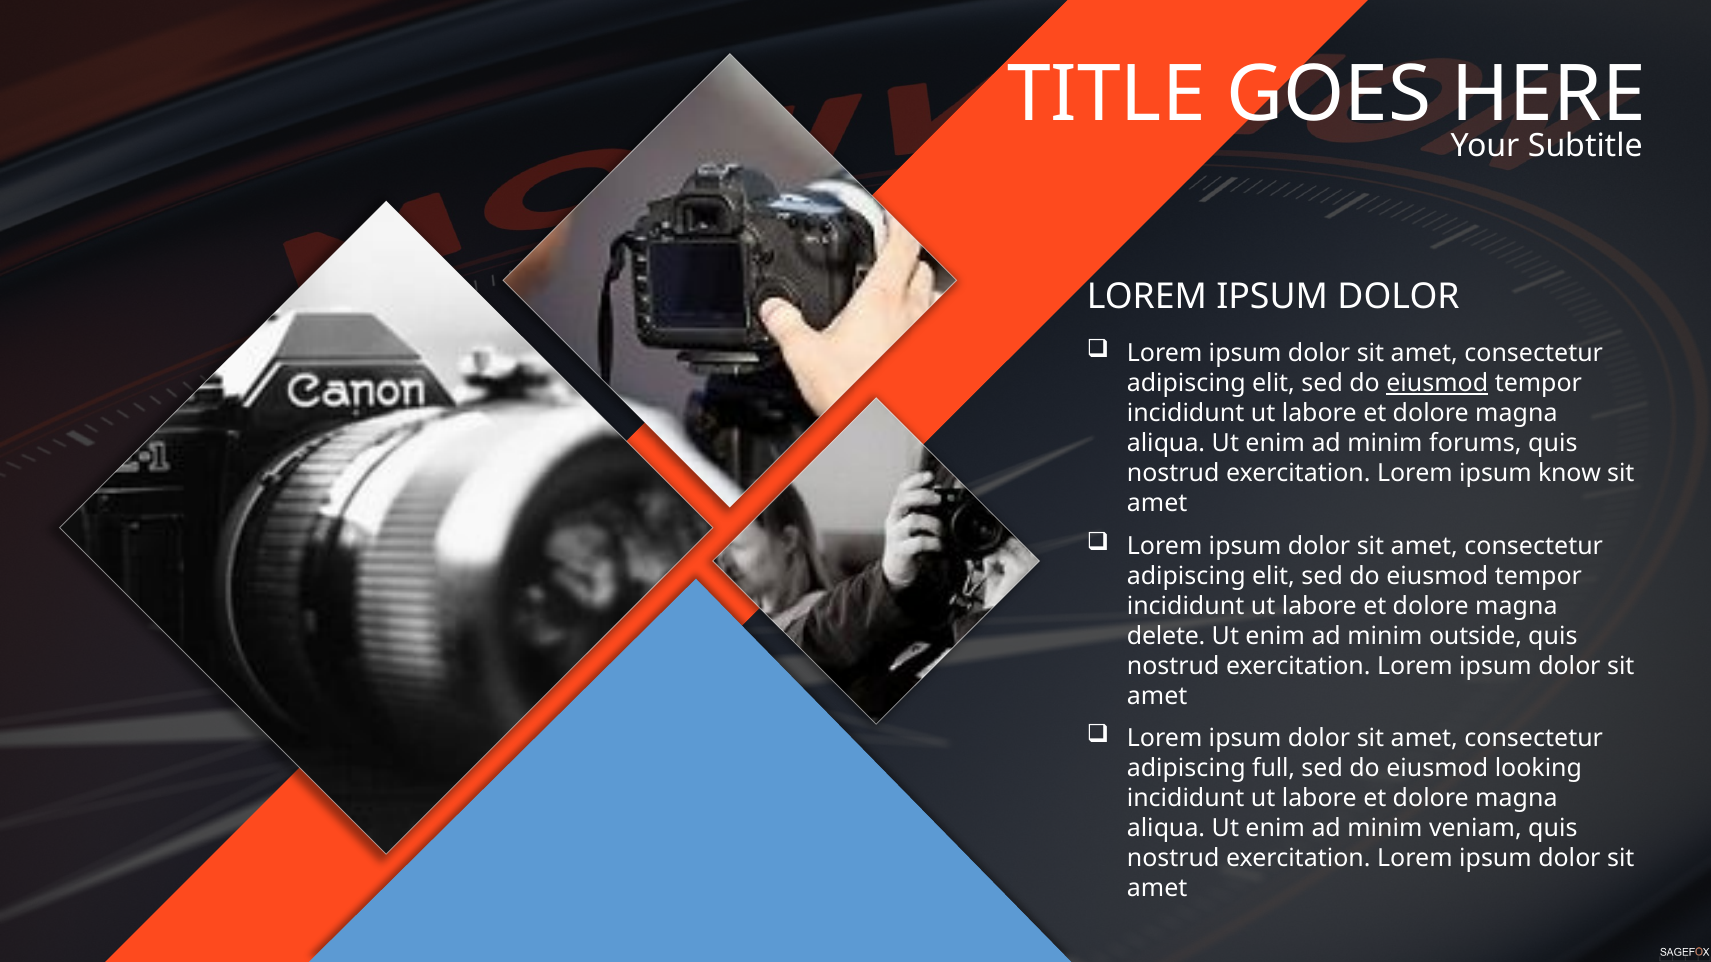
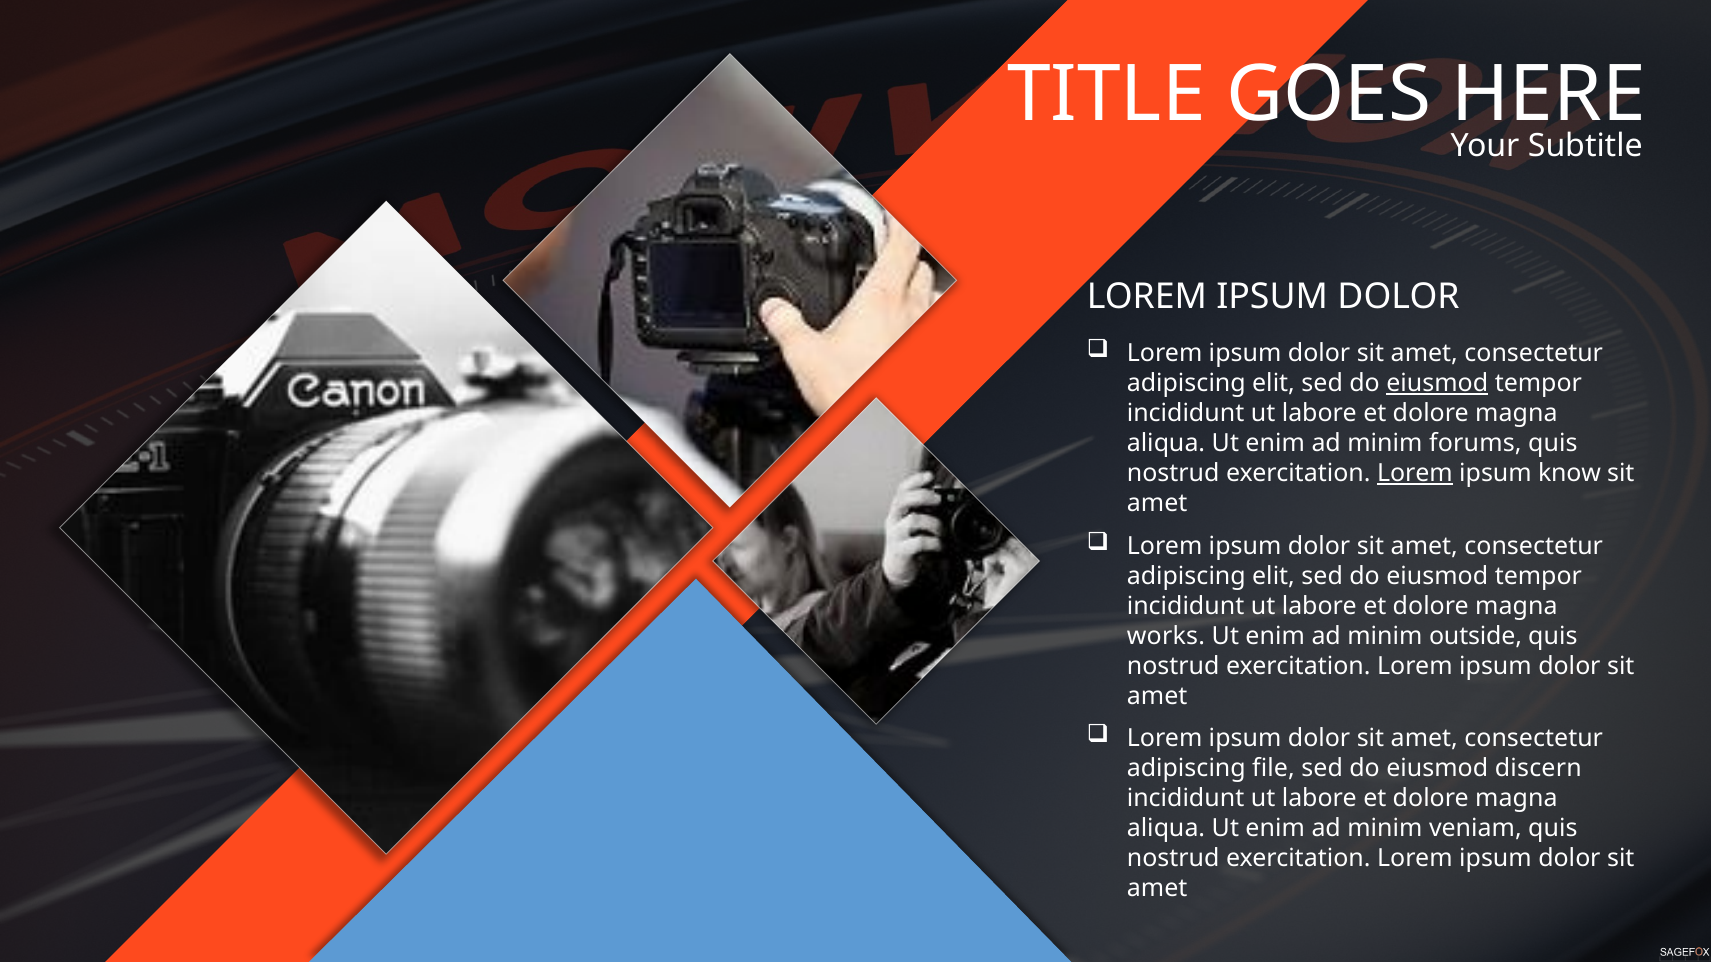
Lorem underline: none -> present (1415, 474)
delete: delete -> works (1166, 636)
full: full -> file (1273, 769)
looking: looking -> discern (1538, 769)
